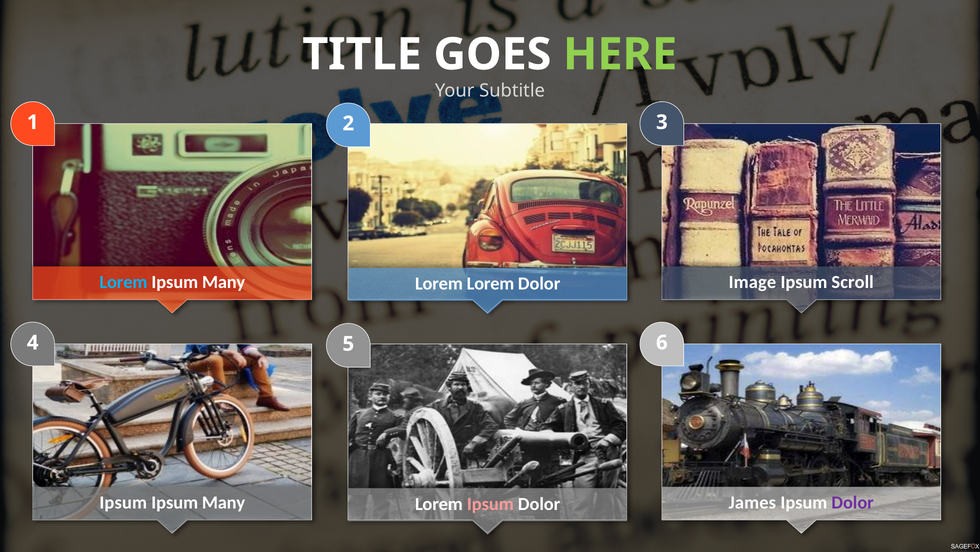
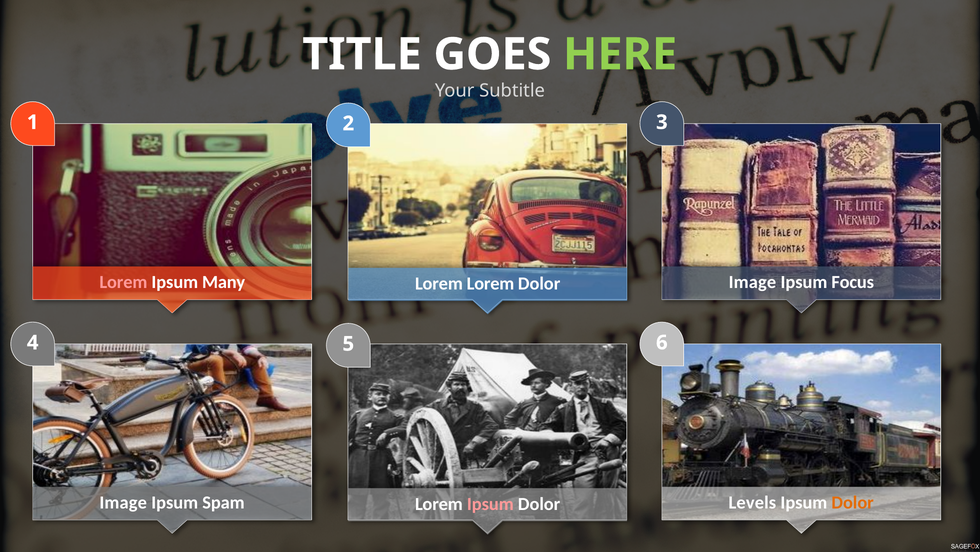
Lorem colour: light blue -> pink (123, 282)
Scroll: Scroll -> Focus (853, 282)
Ipsum: Ipsum -> Image (123, 502)
Many: Many -> Spam (223, 502)
James: James -> Levels (752, 502)
Dolor colour: purple -> orange (853, 502)
